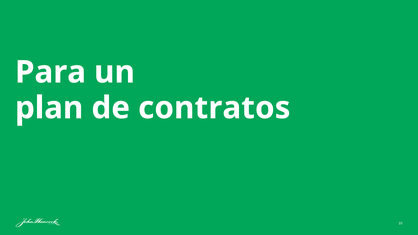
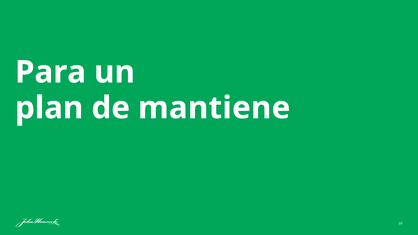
contratos: contratos -> mantiene (214, 108)
